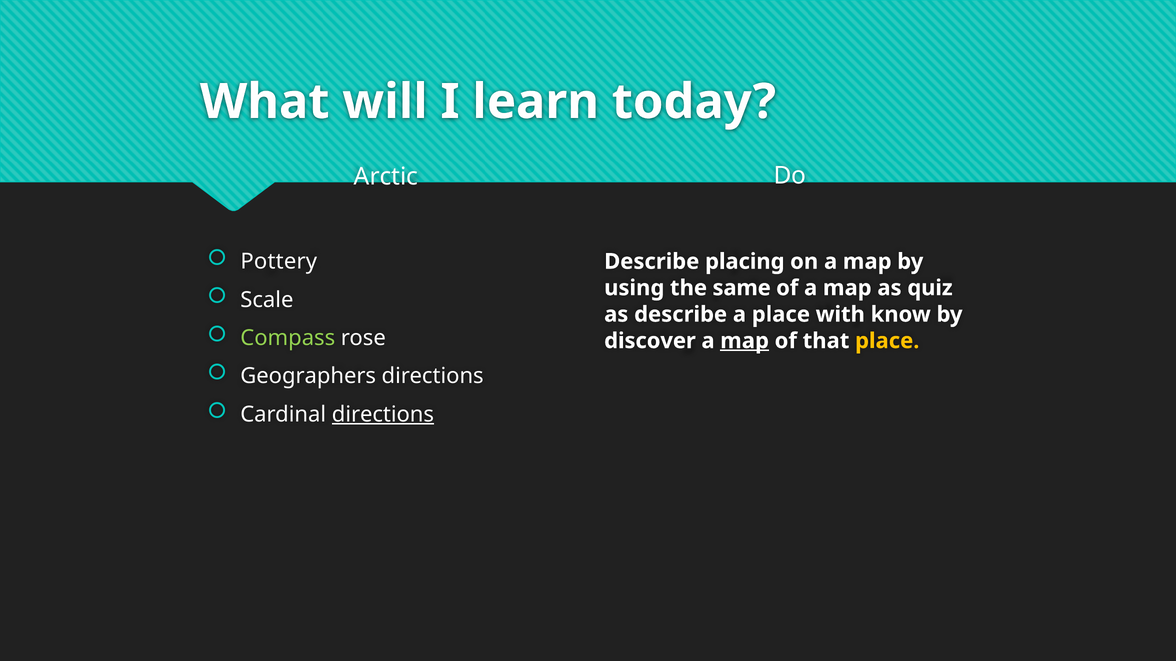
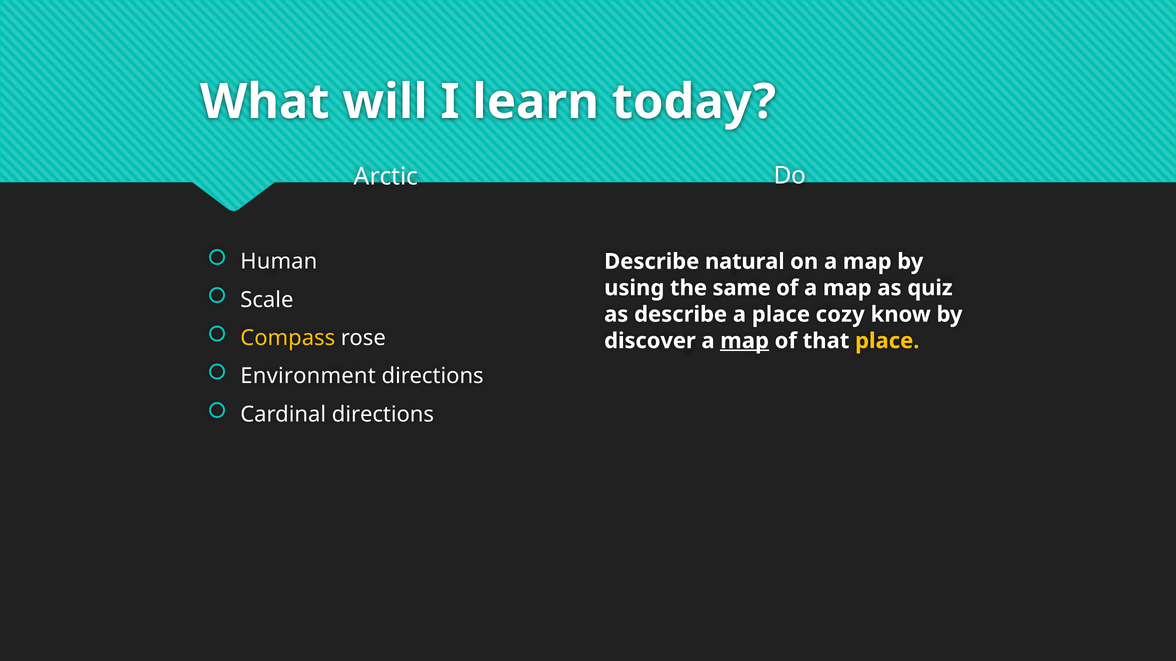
Pottery: Pottery -> Human (279, 262)
placing: placing -> natural (745, 262)
with: with -> cozy (840, 315)
Compass colour: light green -> yellow (288, 338)
Geographers: Geographers -> Environment (308, 376)
directions underline: present -> none (383, 415)
